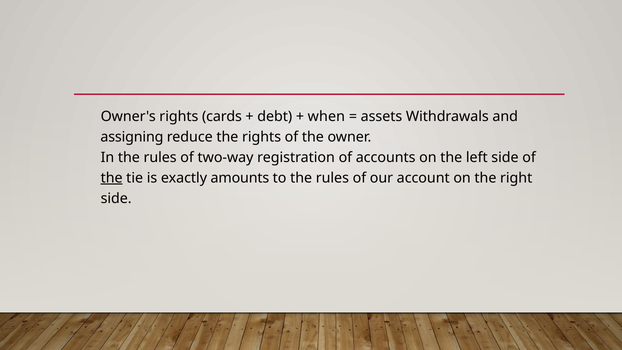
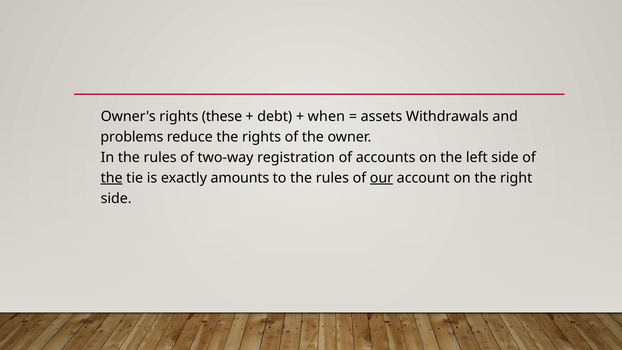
cards: cards -> these (222, 116)
assigning: assigning -> problems (132, 137)
our underline: none -> present (381, 178)
